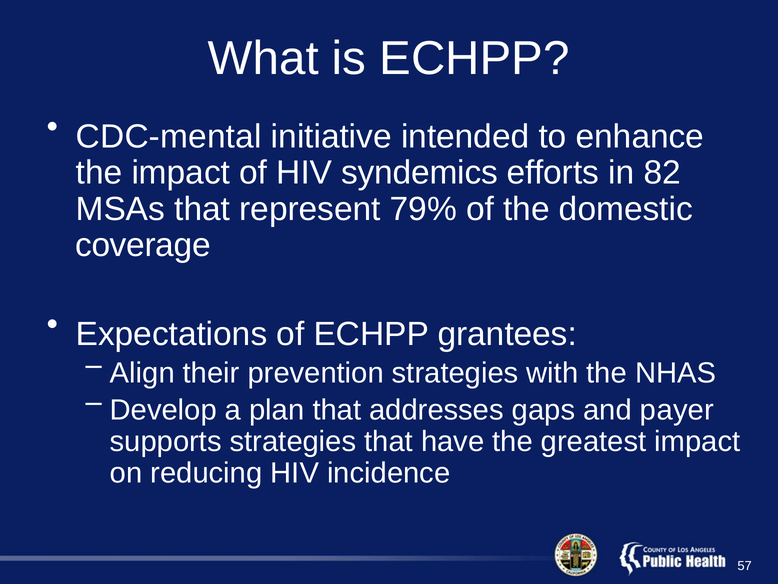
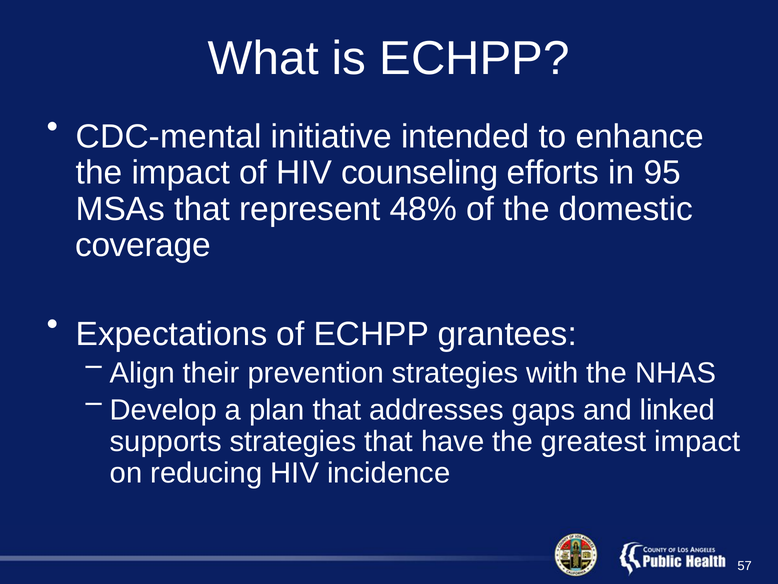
syndemics: syndemics -> counseling (420, 173)
82: 82 -> 95 (662, 173)
79%: 79% -> 48% (423, 209)
payer: payer -> linked (677, 410)
